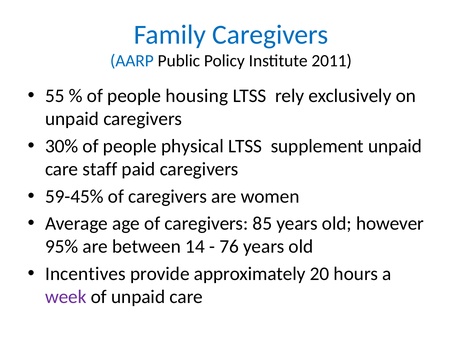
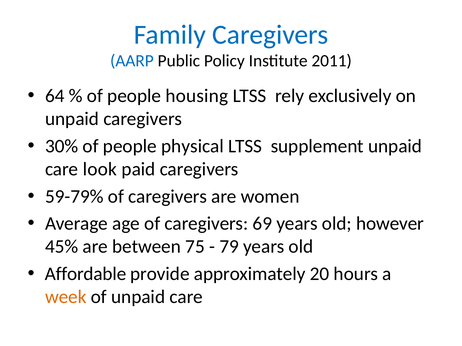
55: 55 -> 64 (55, 96)
staff: staff -> look (100, 169)
59-45%: 59-45% -> 59-79% (74, 197)
85: 85 -> 69 (262, 224)
95%: 95% -> 45% (62, 247)
14: 14 -> 75 (195, 247)
76: 76 -> 79 (229, 247)
Incentives: Incentives -> Affordable (86, 274)
week colour: purple -> orange (66, 297)
